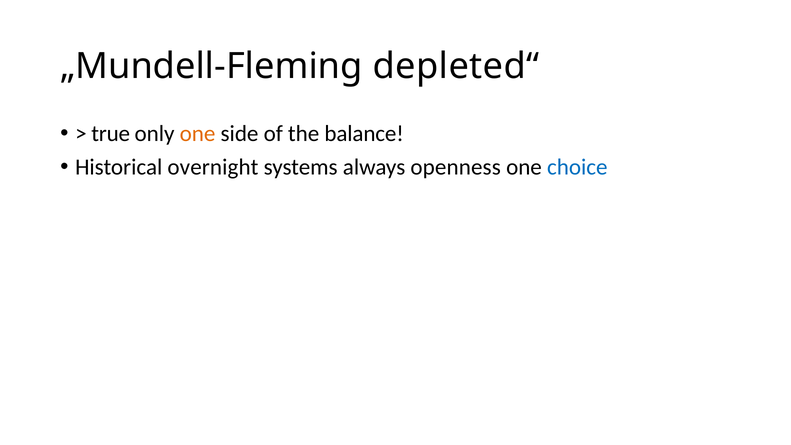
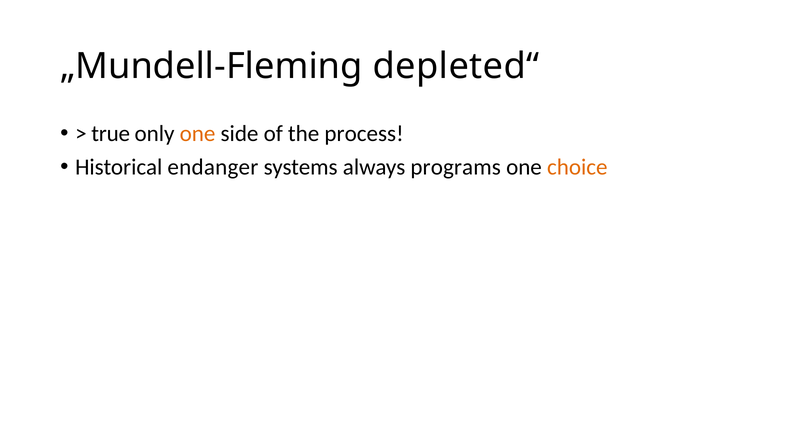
balance: balance -> process (364, 134)
overnight: overnight -> endanger (213, 167)
openness: openness -> programs (456, 167)
choice colour: blue -> orange (577, 167)
